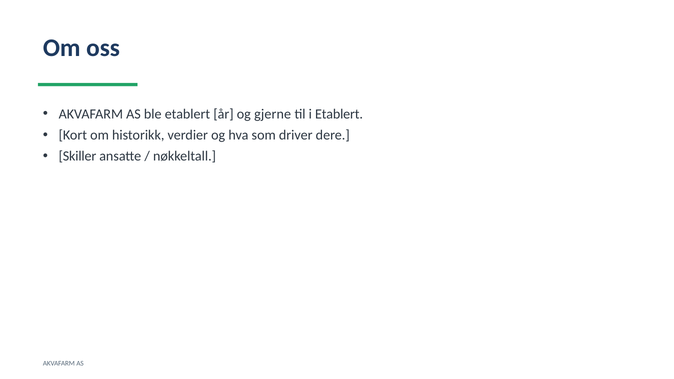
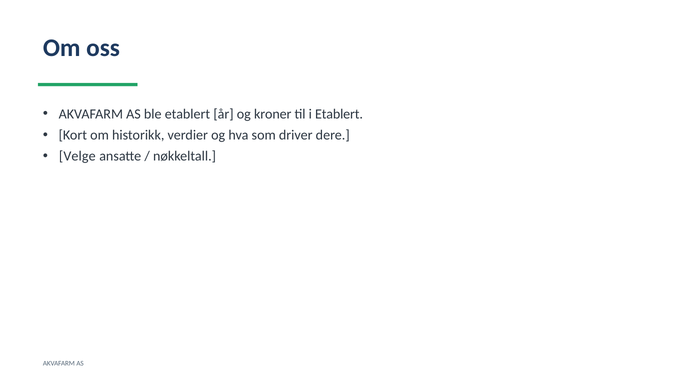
gjerne: gjerne -> kroner (273, 114)
Skiller: Skiller -> Velge (77, 156)
